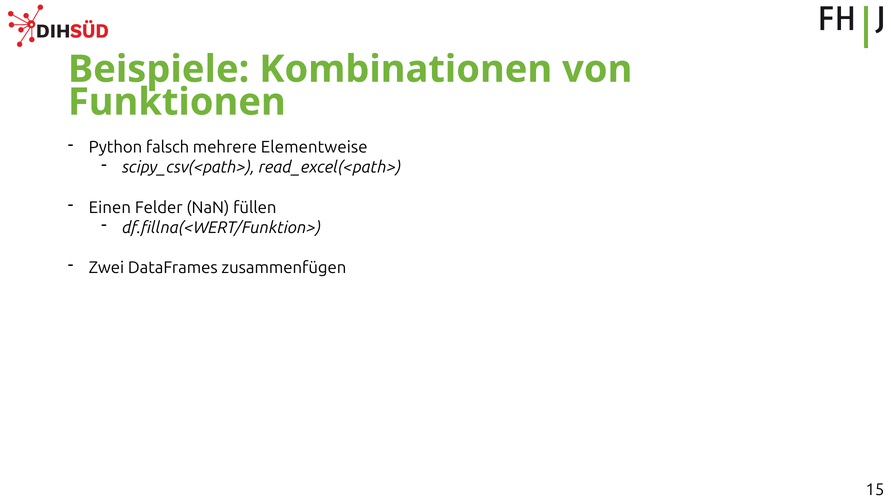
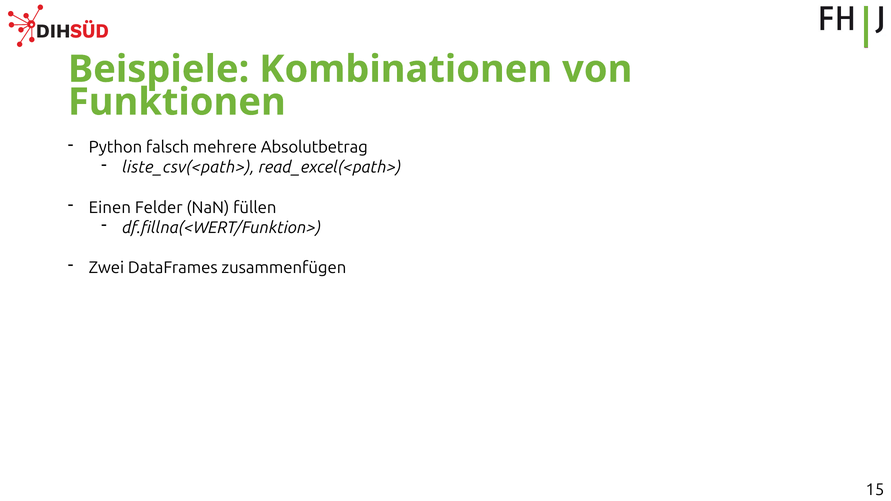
Elementweise: Elementweise -> Absolutbetrag (314, 147)
scipy_csv(<path>: scipy_csv(<path> -> liste_csv(<path> (188, 167)
